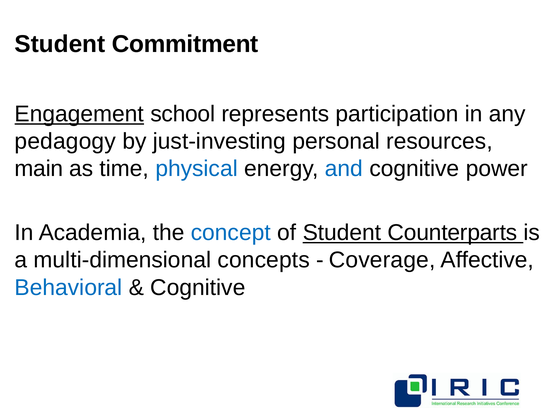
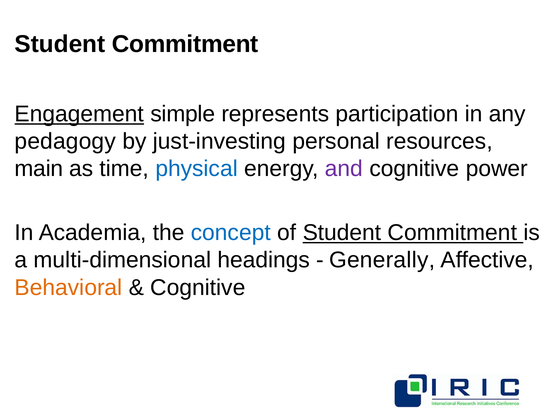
school: school -> simple (183, 114)
and colour: blue -> purple (344, 169)
of Student Counterparts: Counterparts -> Commitment (452, 233)
concepts: concepts -> headings (264, 260)
Coverage: Coverage -> Generally (382, 260)
Behavioral colour: blue -> orange (68, 287)
